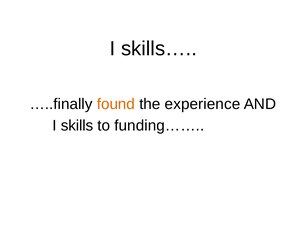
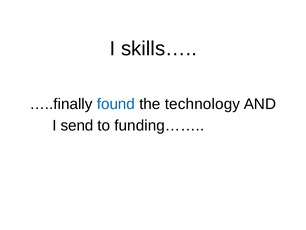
found colour: orange -> blue (116, 104)
experience: experience -> technology (202, 104)
skills: skills -> send (77, 125)
